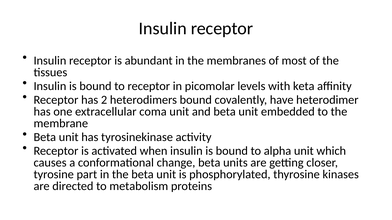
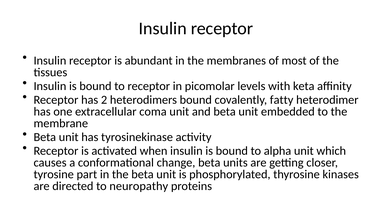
have: have -> fatty (282, 100)
metabolism: metabolism -> neuropathy (139, 187)
